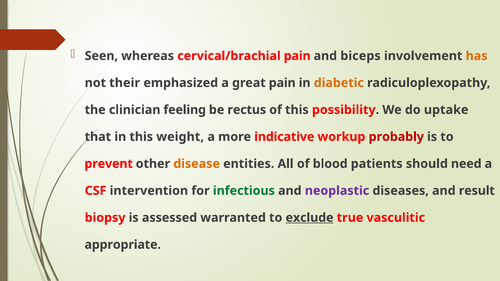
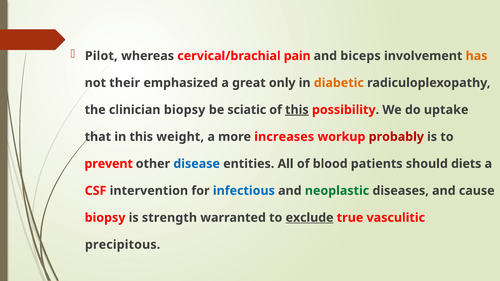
Seen: Seen -> Pilot (101, 56)
great pain: pain -> only (282, 83)
clinician feeling: feeling -> biopsy (185, 110)
rectus: rectus -> sciatic (247, 110)
this underline: none -> present (297, 110)
indicative: indicative -> increases (284, 137)
disease colour: orange -> blue (197, 164)
need: need -> diets (466, 164)
infectious colour: green -> blue (244, 191)
neoplastic colour: purple -> green (337, 191)
result: result -> cause (477, 191)
assessed: assessed -> strength (169, 218)
appropriate: appropriate -> precipitous (123, 245)
